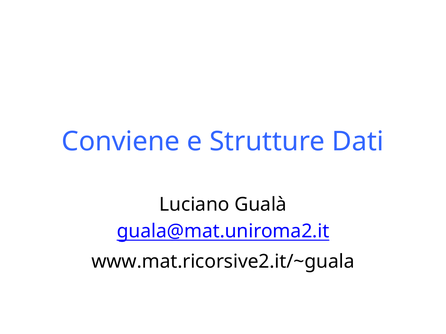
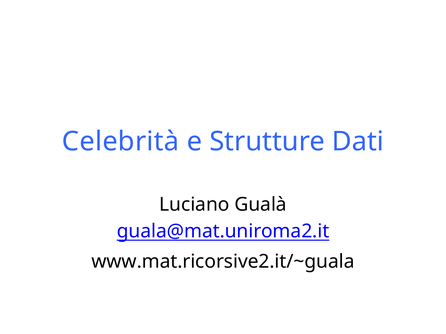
Conviene: Conviene -> Celebrità (121, 142)
